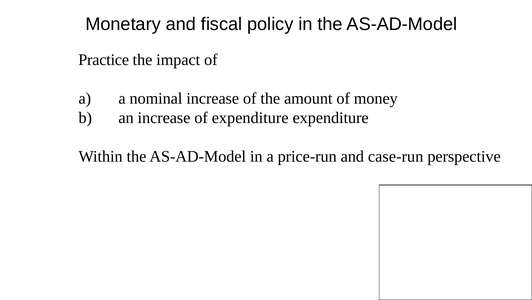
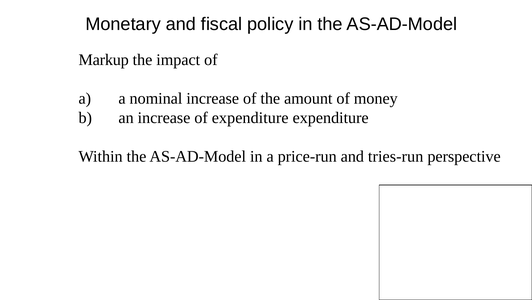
Practice: Practice -> Markup (104, 60)
case-run: case-run -> tries-run (396, 156)
